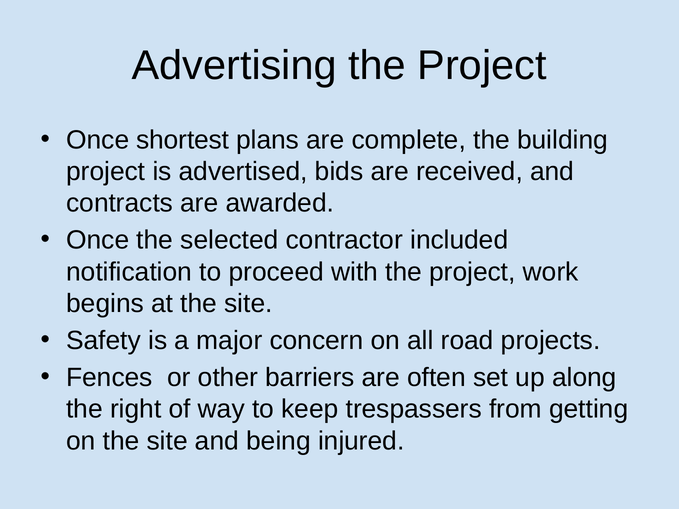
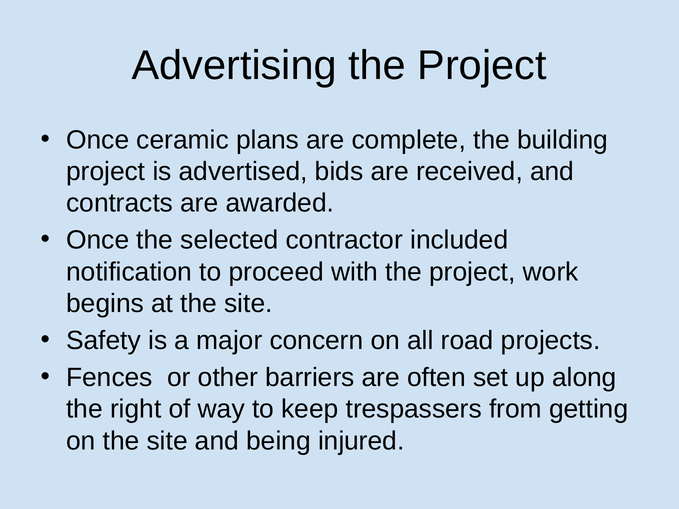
shortest: shortest -> ceramic (183, 140)
